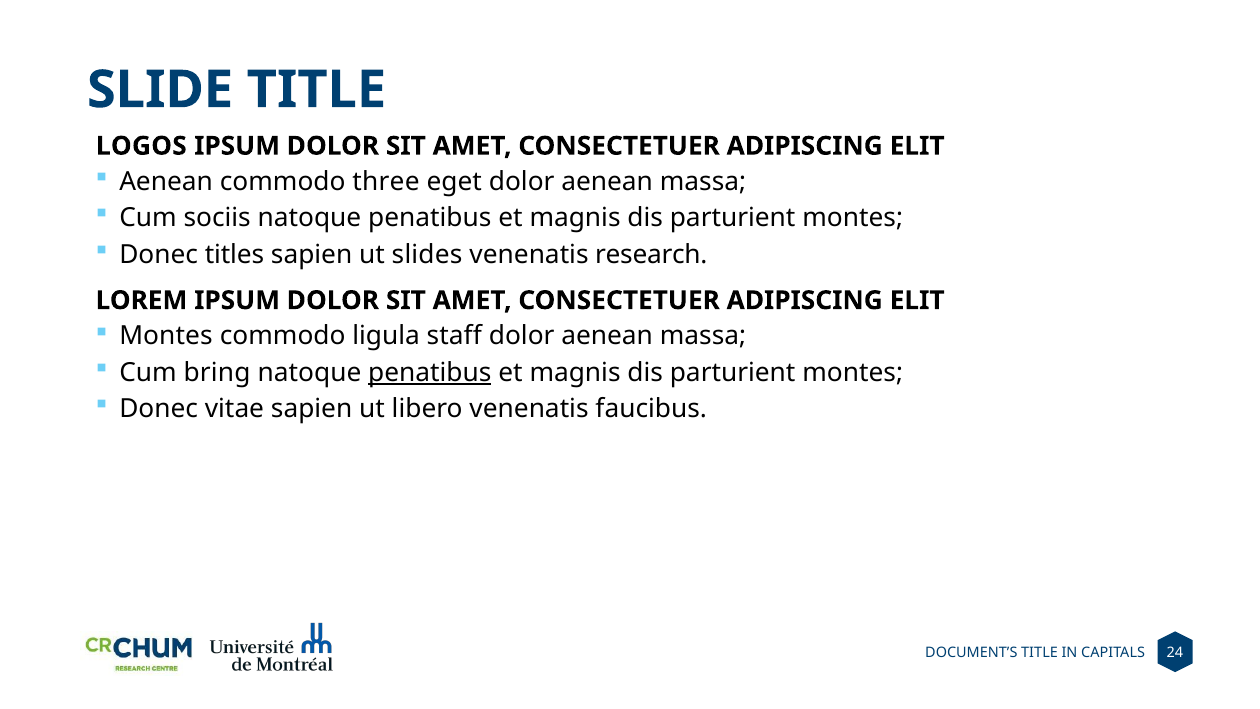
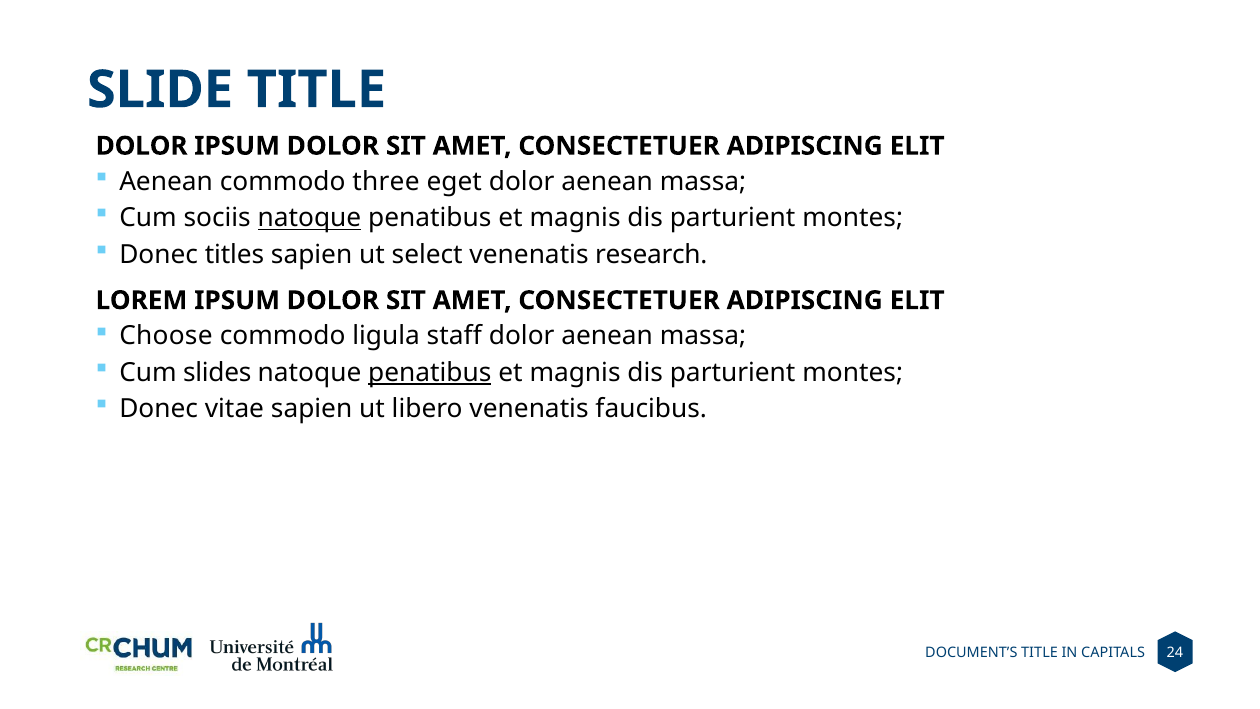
LOGOS: LOGOS -> DOLOR (142, 146)
natoque underline: none -> present (309, 218)
slides: slides -> select (427, 254)
Montes: Montes -> Choose (166, 336)
bring: bring -> slides (217, 372)
